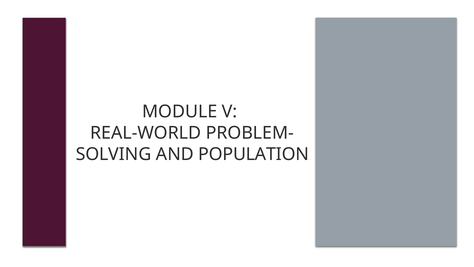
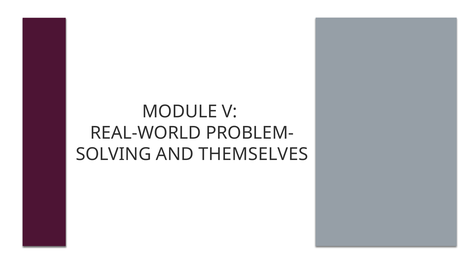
POPULATION: POPULATION -> THEMSELVES (253, 154)
